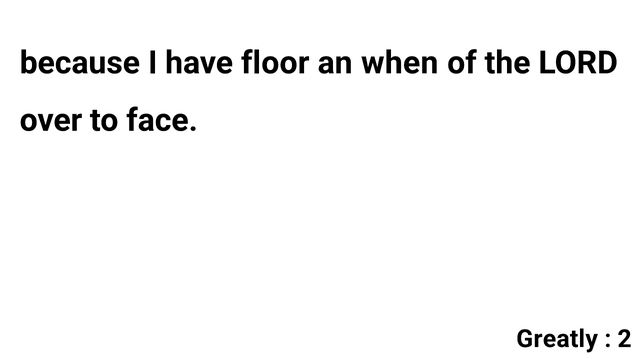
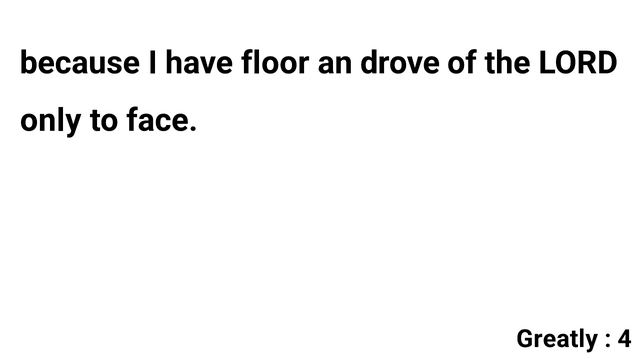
when: when -> drove (400, 63)
over: over -> only (51, 120)
2: 2 -> 4 (625, 339)
